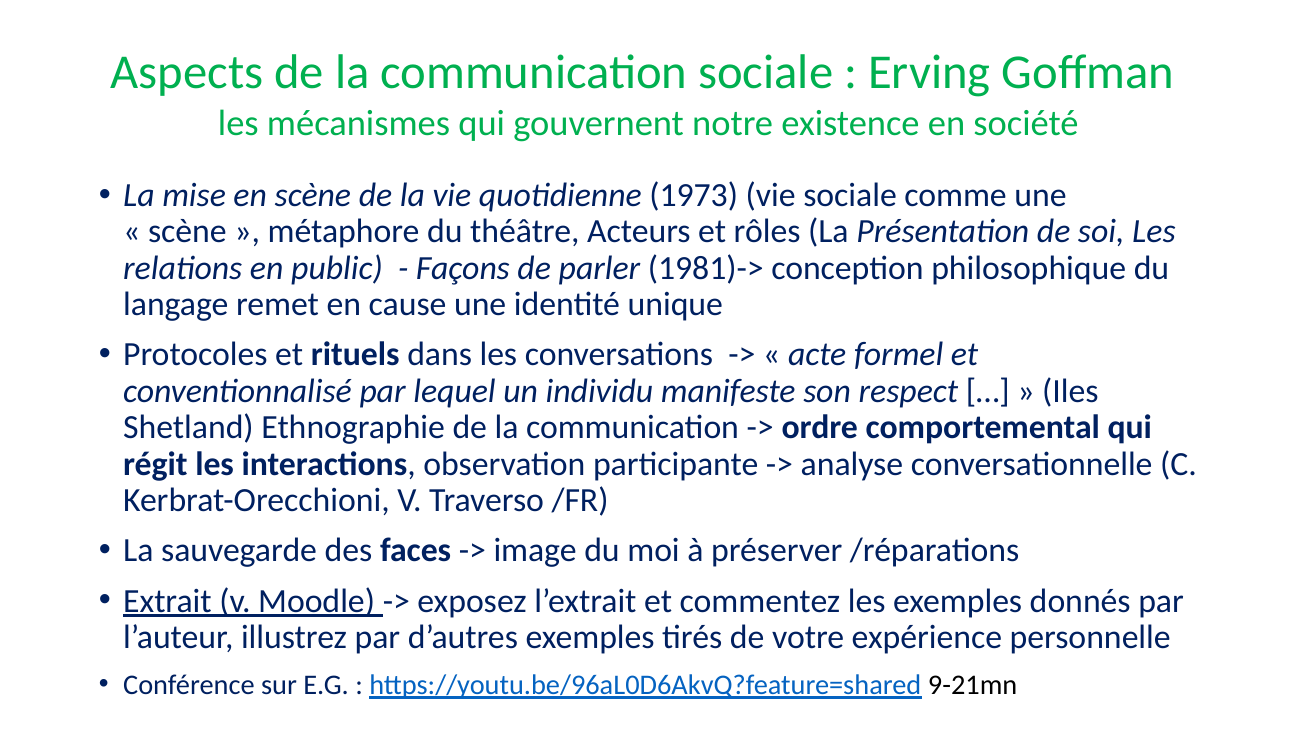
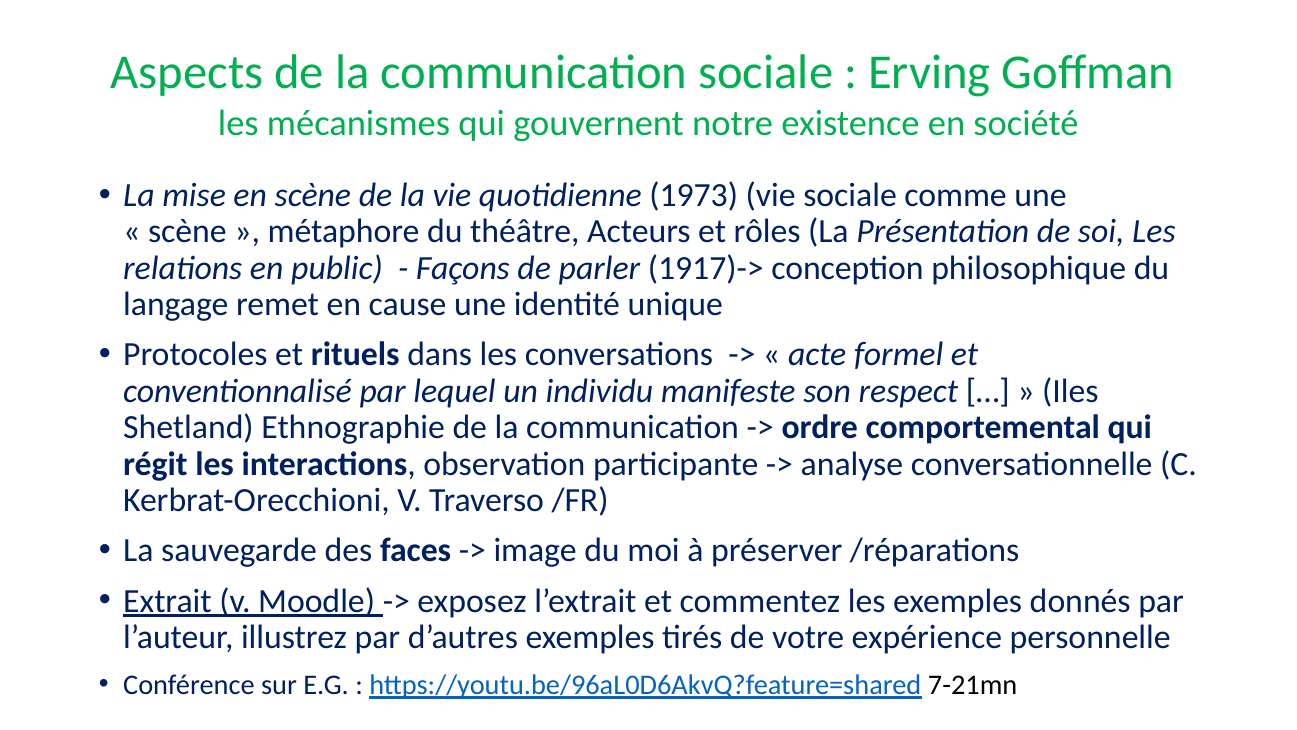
1981)->: 1981)-> -> 1917)-> (706, 268)
9-21mn: 9-21mn -> 7-21mn (973, 685)
